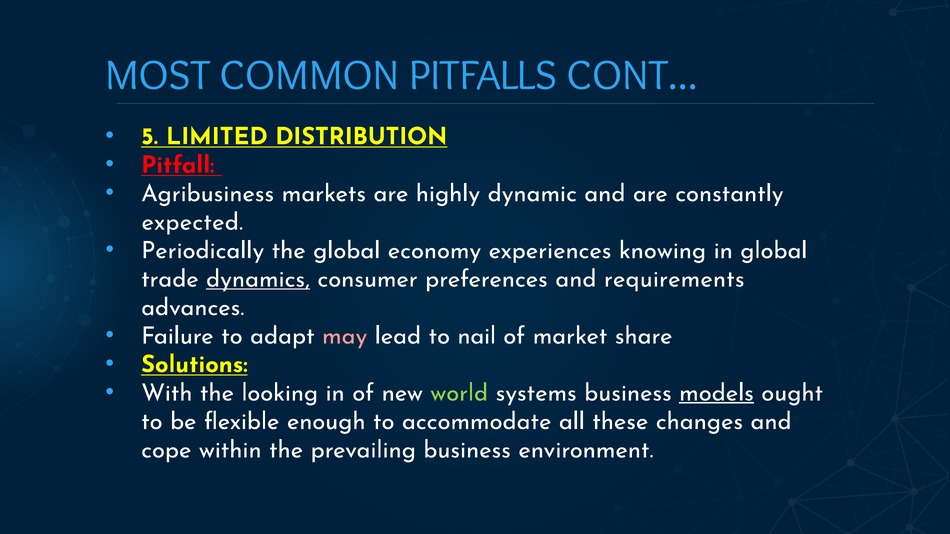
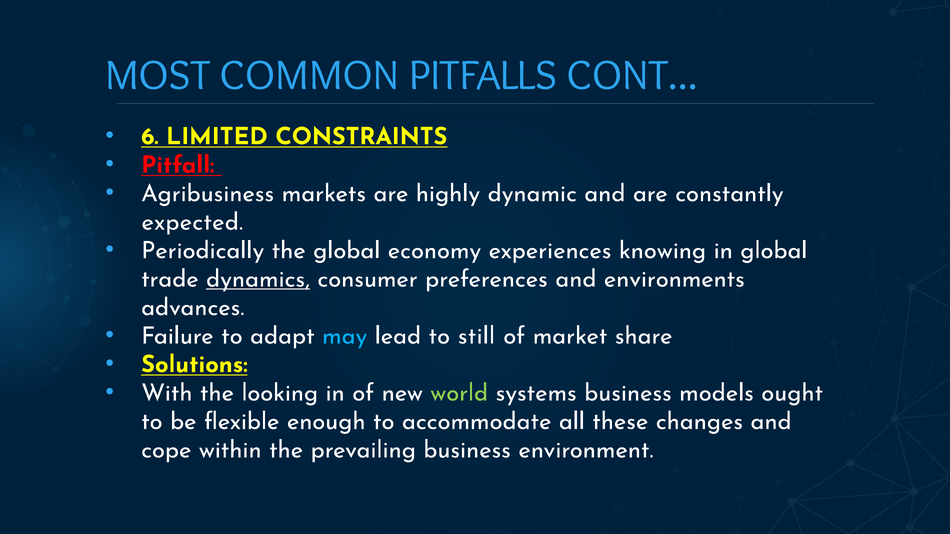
5: 5 -> 6 (150, 136)
DISTRIBUTION: DISTRIBUTION -> CONSTRAINTS (361, 136)
requirements: requirements -> environments (674, 279)
may colour: pink -> light blue (345, 336)
nail: nail -> still (476, 336)
models underline: present -> none (716, 393)
